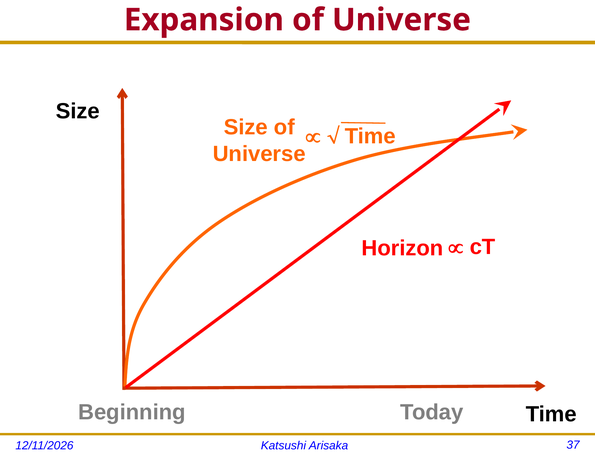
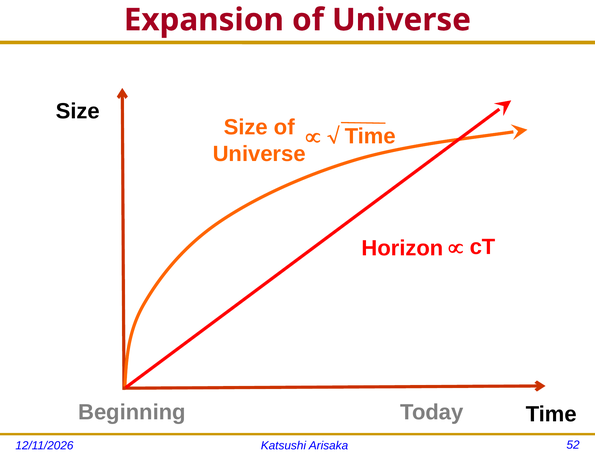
37: 37 -> 52 (573, 445)
